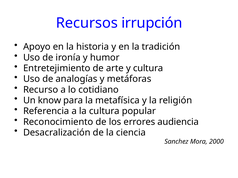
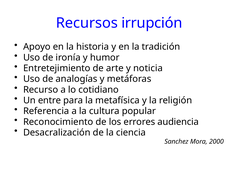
y cultura: cultura -> noticia (148, 68)
know: know -> entre (50, 101)
